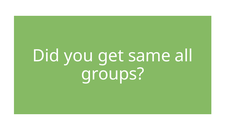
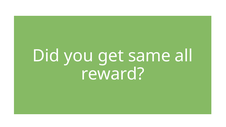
groups: groups -> reward (113, 74)
